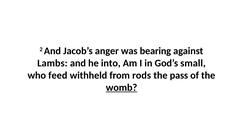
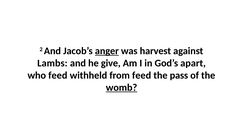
anger underline: none -> present (107, 51)
bearing: bearing -> harvest (155, 51)
into: into -> give (111, 63)
small: small -> apart (193, 63)
from rods: rods -> feed (142, 75)
